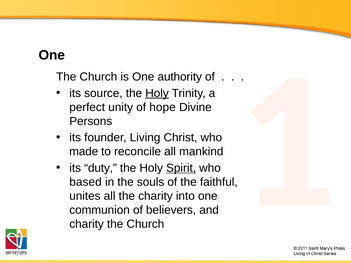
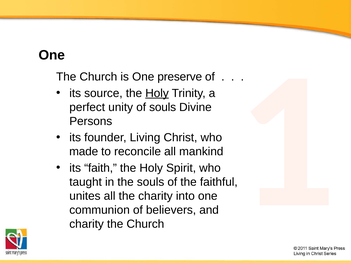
authority: authority -> preserve (180, 77)
of hope: hope -> souls (163, 107)
duty: duty -> faith (101, 168)
Spirit underline: present -> none (181, 168)
based: based -> taught (86, 182)
